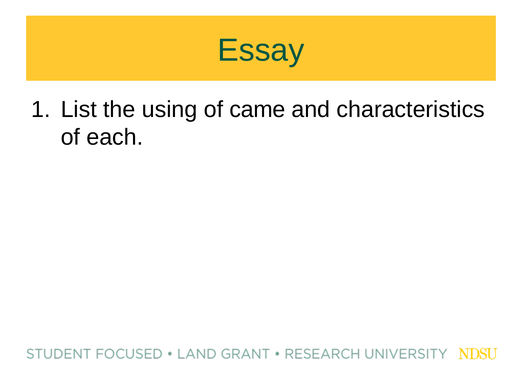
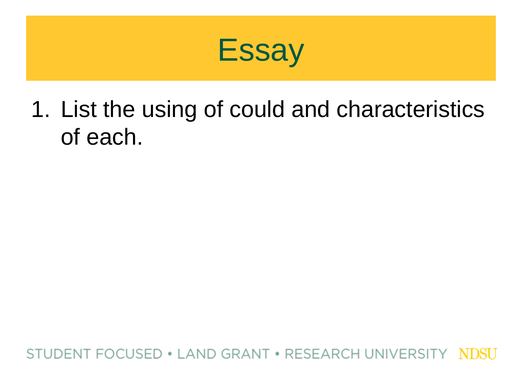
came: came -> could (257, 110)
